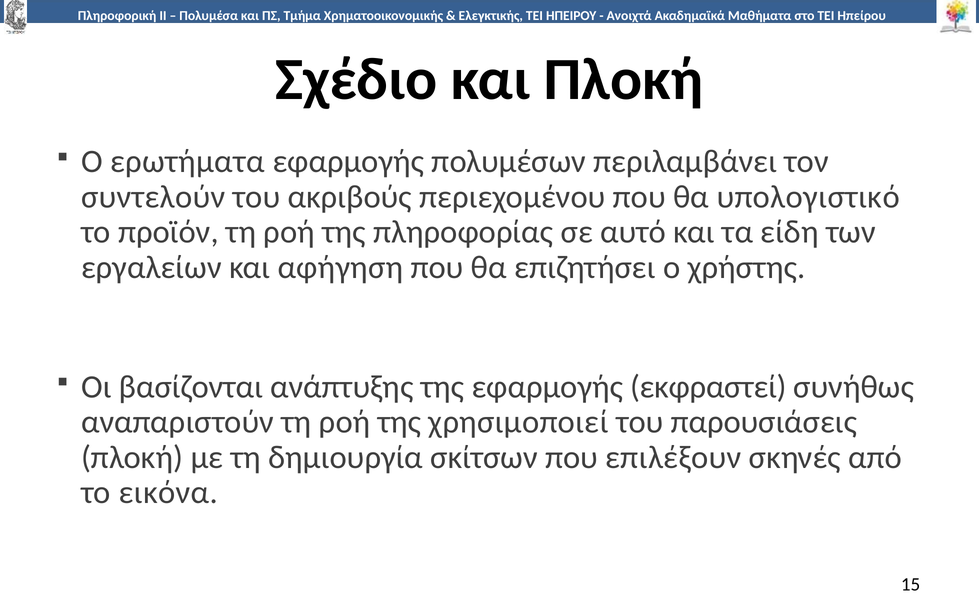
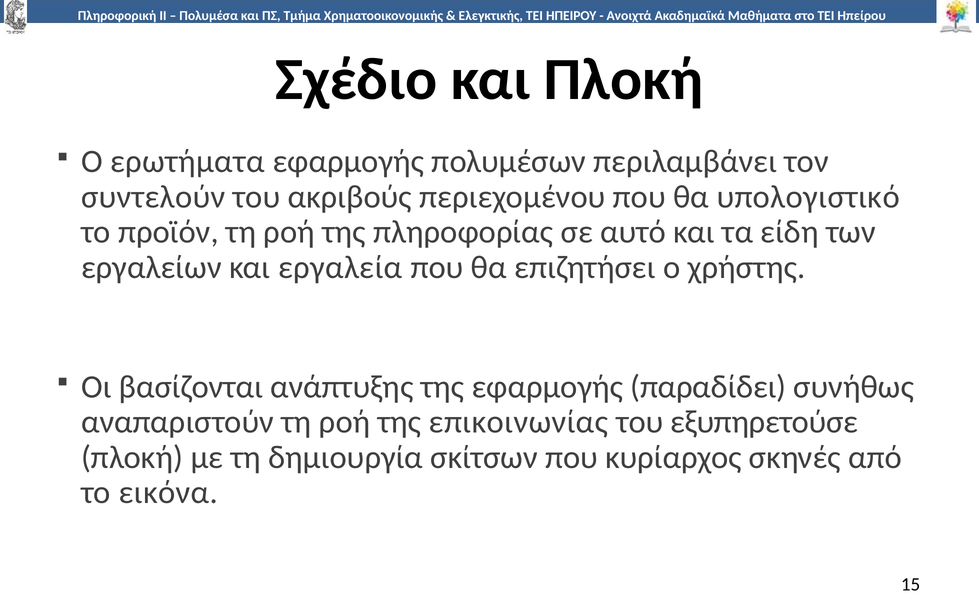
αφήγηση: αφήγηση -> εργαλεία (340, 267)
εκφραστεί: εκφραστεί -> παραδίδει (708, 387)
χρησιμοποιεί: χρησιμοποιεί -> επικοινωνίας (518, 422)
παρουσιάσεις: παρουσιάσεις -> εξυπηρετούσε (764, 422)
επιλέξουν: επιλέξουν -> κυρίαρχος (673, 457)
